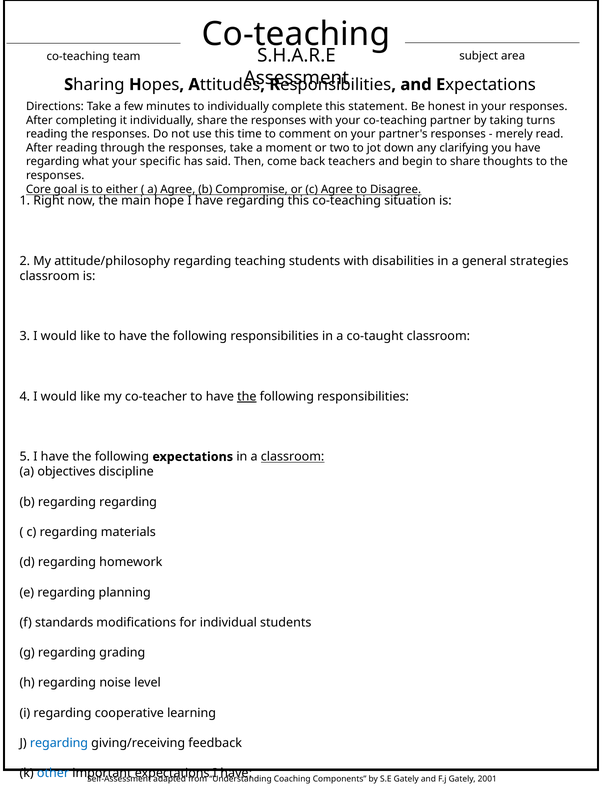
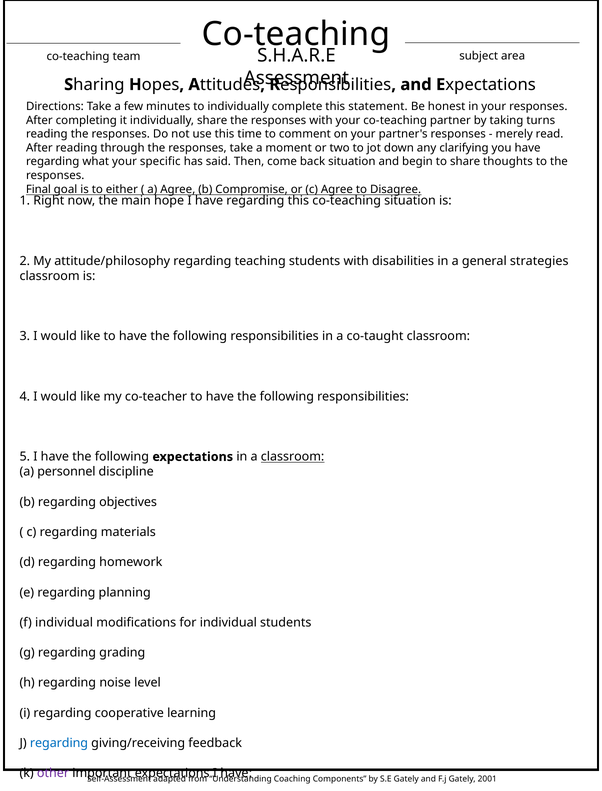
back teachers: teachers -> situation (352, 162)
Core: Core -> Final (38, 189)
the underline: present -> none (247, 396)
objectives: objectives -> personnel (66, 471)
regarding regarding: regarding -> objectives (128, 501)
f standards: standards -> individual (64, 622)
other colour: blue -> purple (53, 772)
